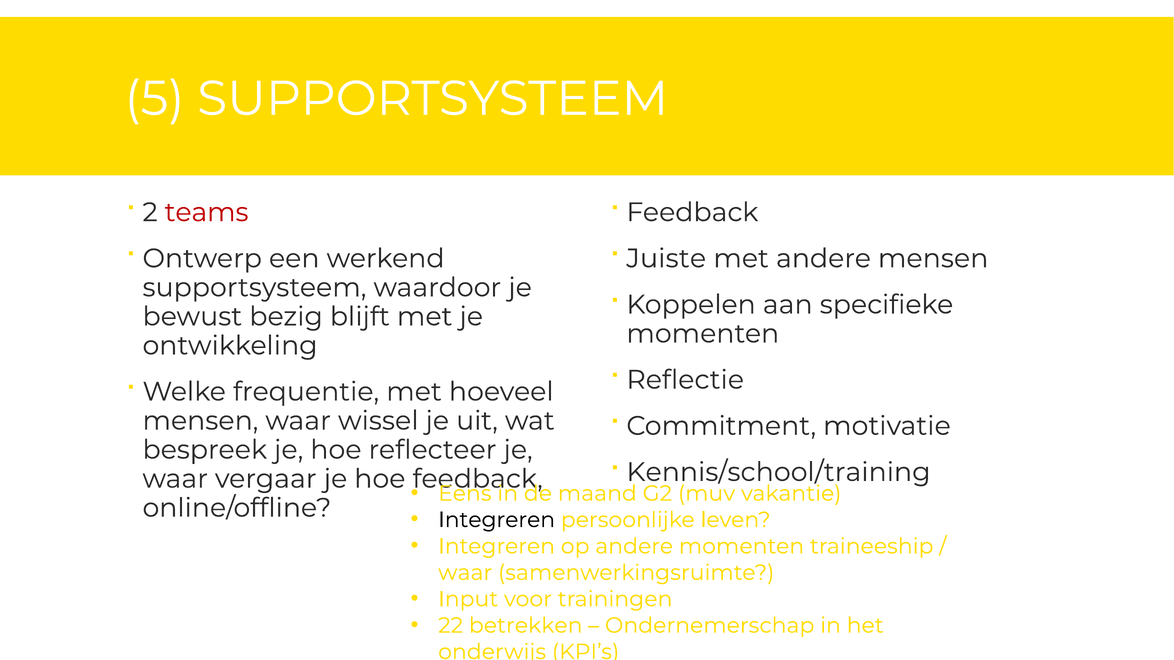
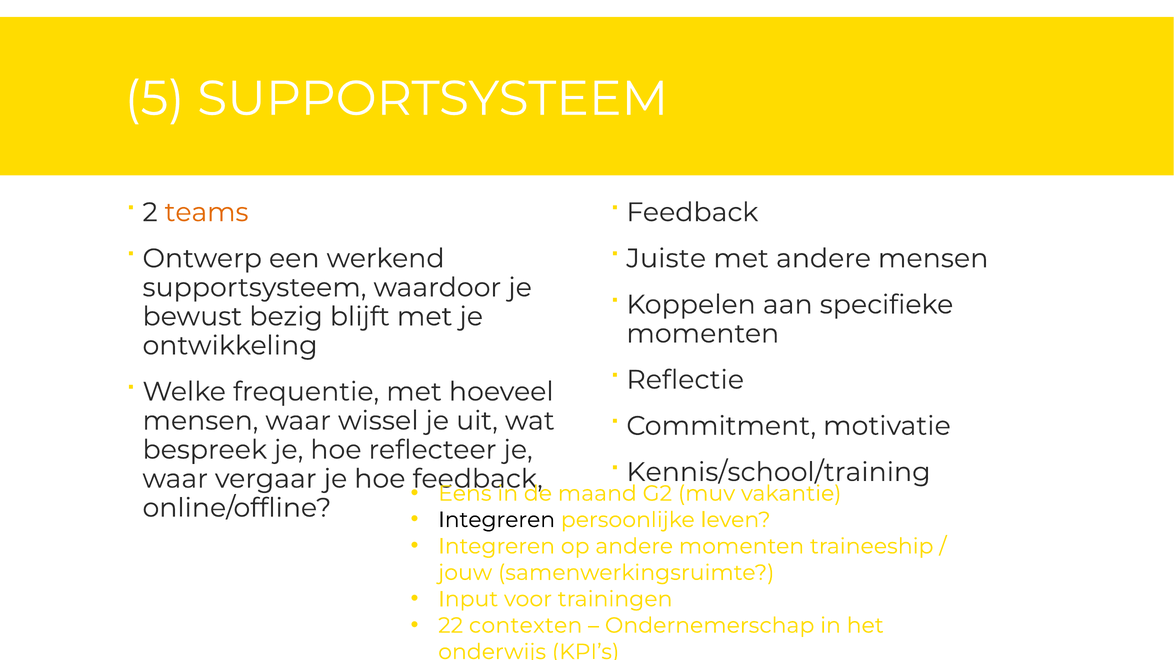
teams colour: red -> orange (207, 212)
waar: waar -> jouw (465, 573)
betrekken: betrekken -> contexten (526, 626)
